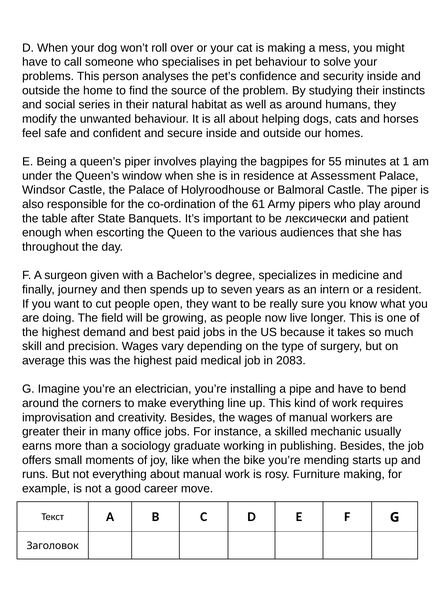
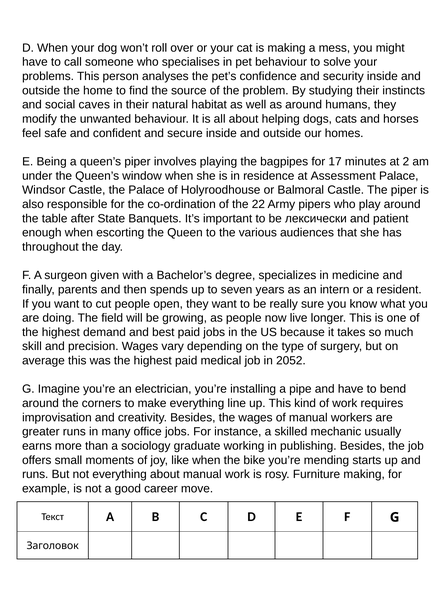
series: series -> caves (94, 105)
55: 55 -> 17 (335, 162)
1: 1 -> 2 (406, 162)
61: 61 -> 22 (258, 204)
journey: journey -> parents (78, 290)
2083: 2083 -> 2052 (291, 361)
greater their: their -> runs (74, 432)
